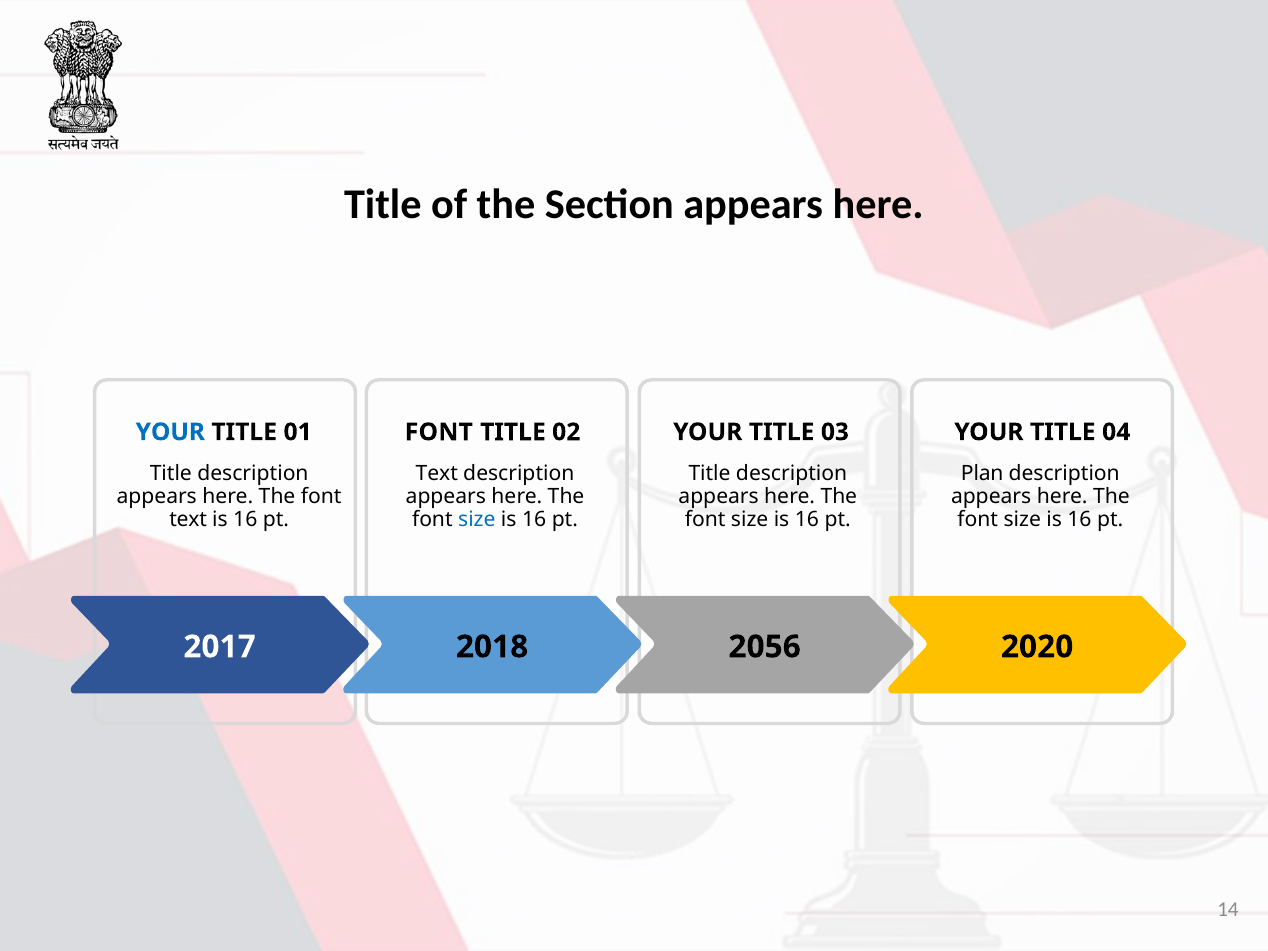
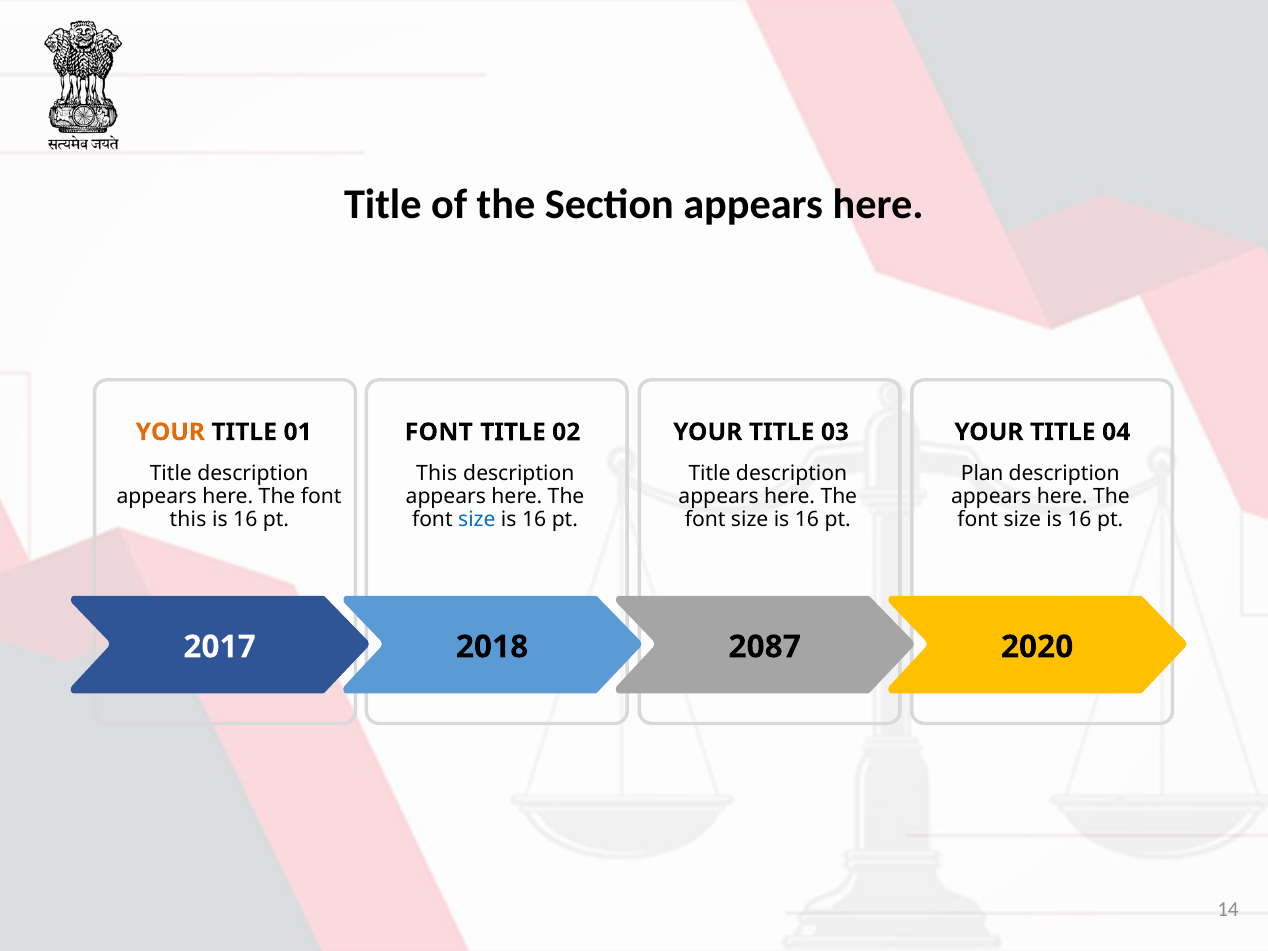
YOUR colour: blue -> orange (170, 432)
Text: Text -> This (437, 474)
text: text -> this (188, 520)
2056: 2056 -> 2087 (765, 647)
